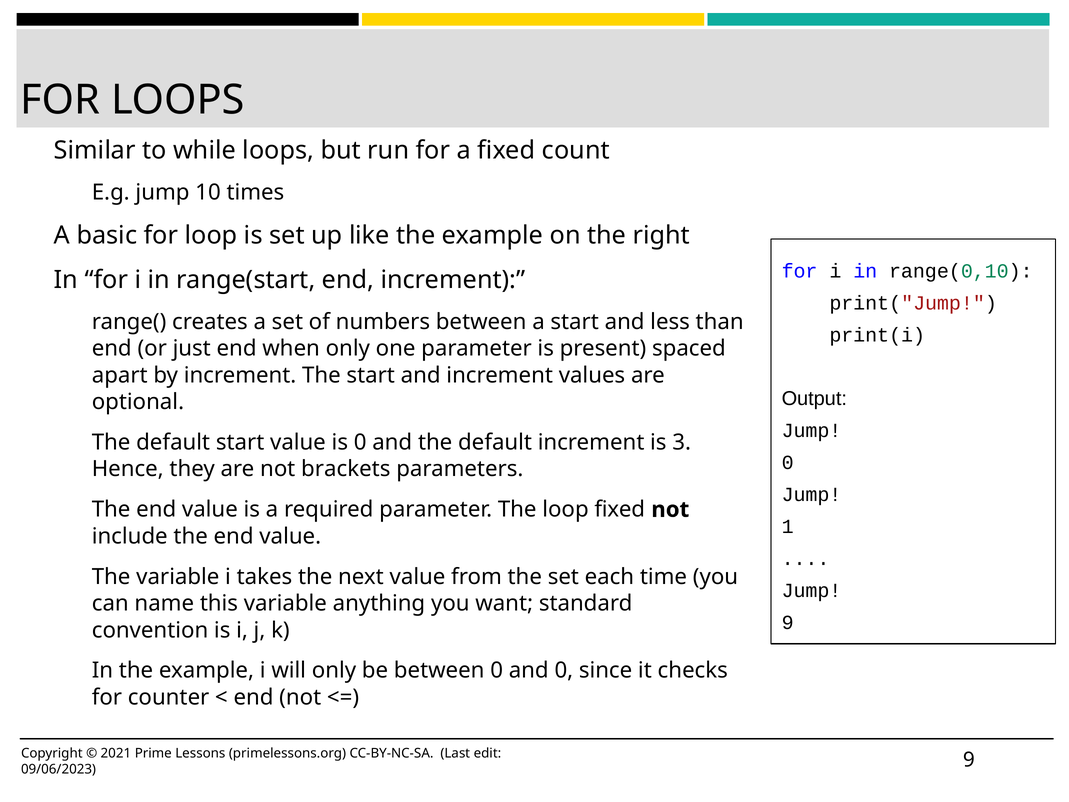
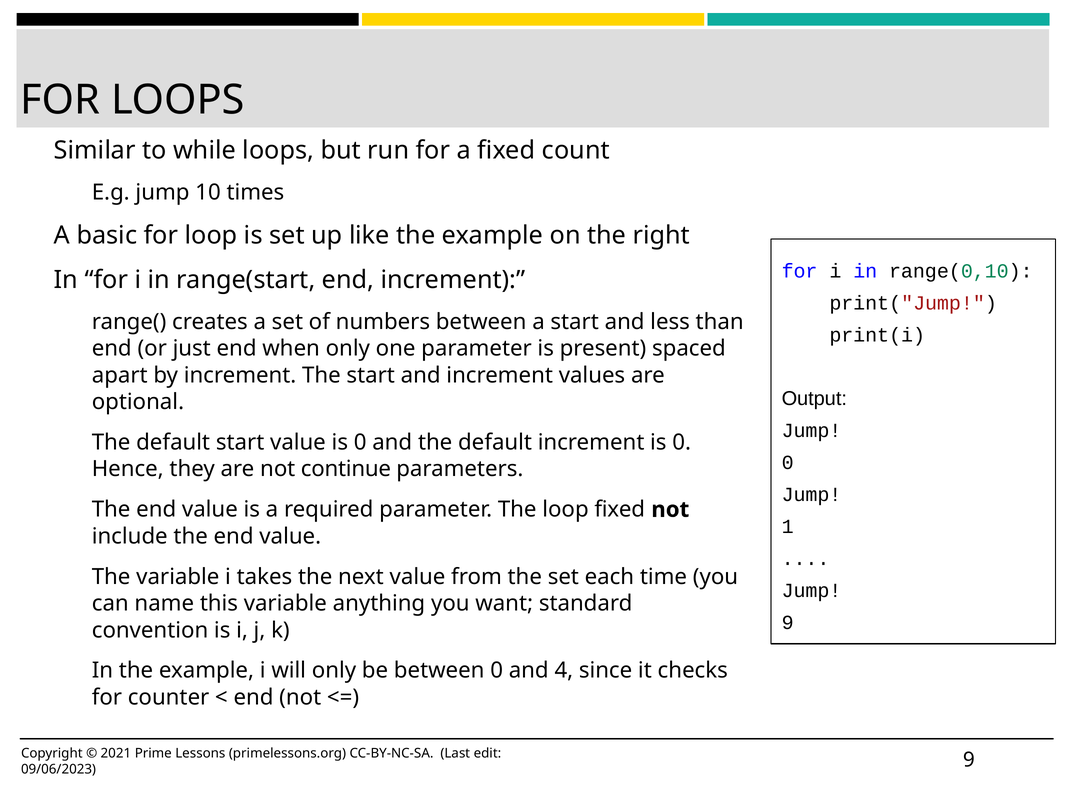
increment is 3: 3 -> 0 (682, 442)
brackets: brackets -> continue (346, 469)
and 0: 0 -> 4 (564, 670)
